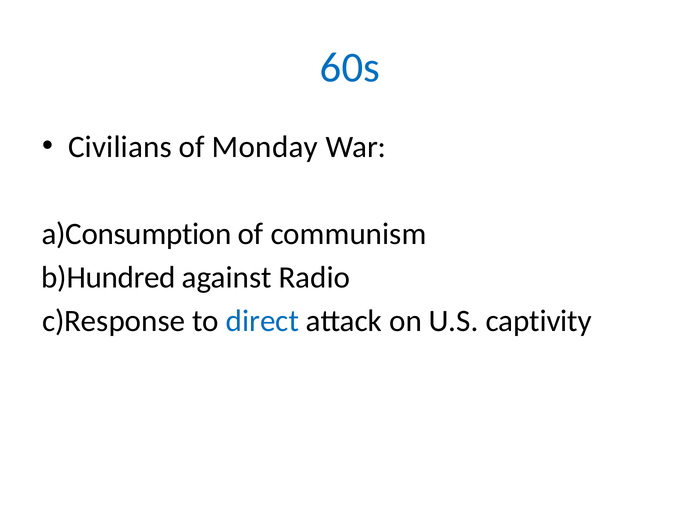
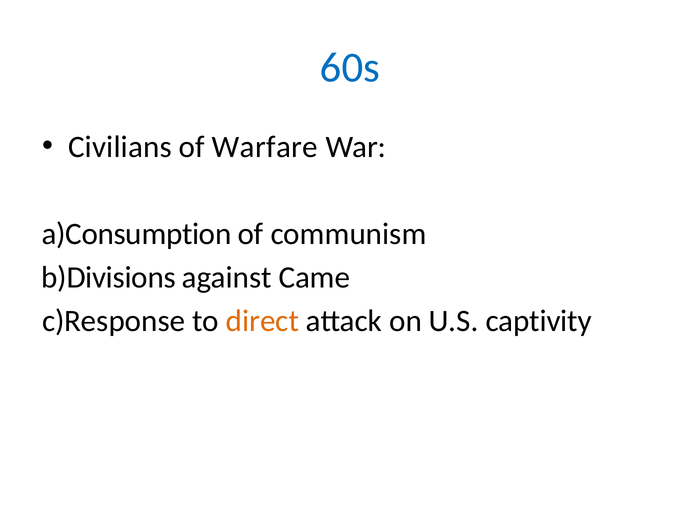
Monday: Monday -> Warfare (265, 147)
b)Hundred: b)Hundred -> b)Divisions (109, 278)
Radio: Radio -> Came (314, 278)
direct colour: blue -> orange (262, 321)
